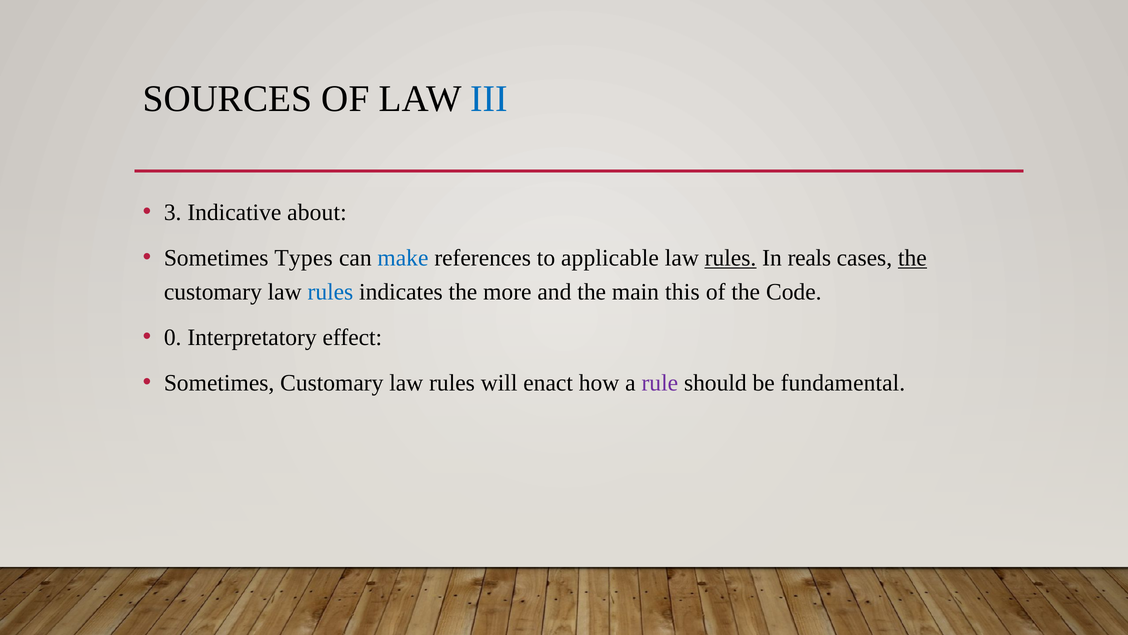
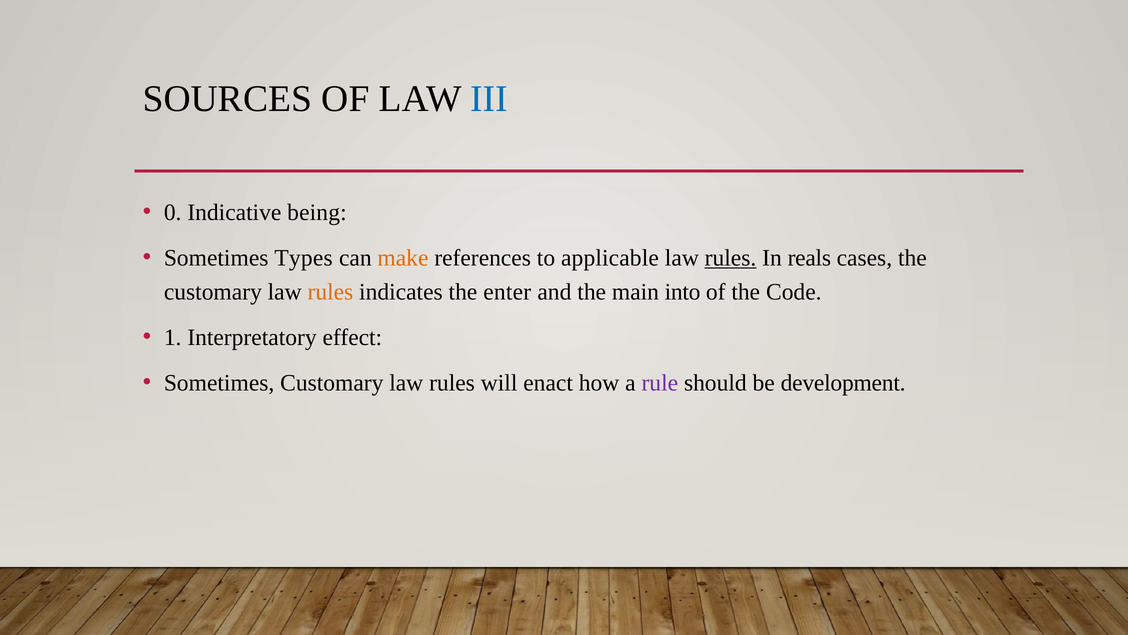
3: 3 -> 0 (173, 212)
about: about -> being (317, 212)
make colour: blue -> orange (403, 258)
the underline: present -> none (912, 258)
rules colour: blue -> orange (330, 292)
more: more -> enter (507, 292)
this: this -> into (683, 292)
0: 0 -> 1 (173, 337)
fundamental: fundamental -> development (843, 383)
